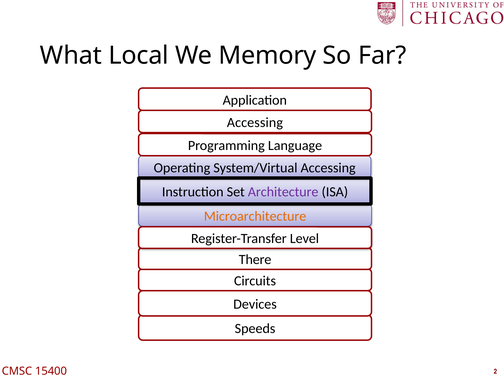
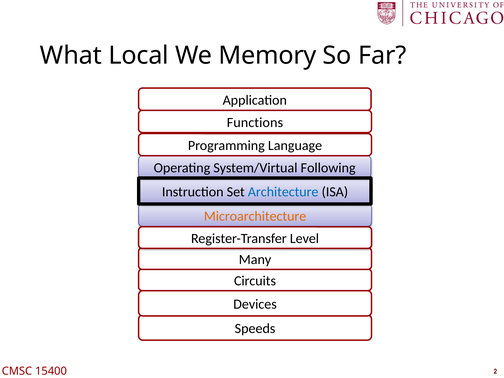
Accessing: Accessing -> Functions (255, 122)
System/Virtual Accessing: Accessing -> Following (328, 168)
Architecture colour: purple -> blue (283, 192)
There: There -> Many (255, 260)
